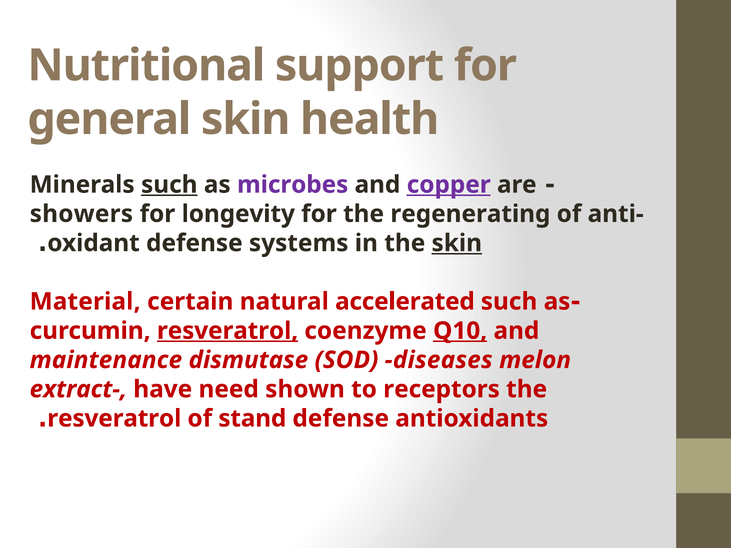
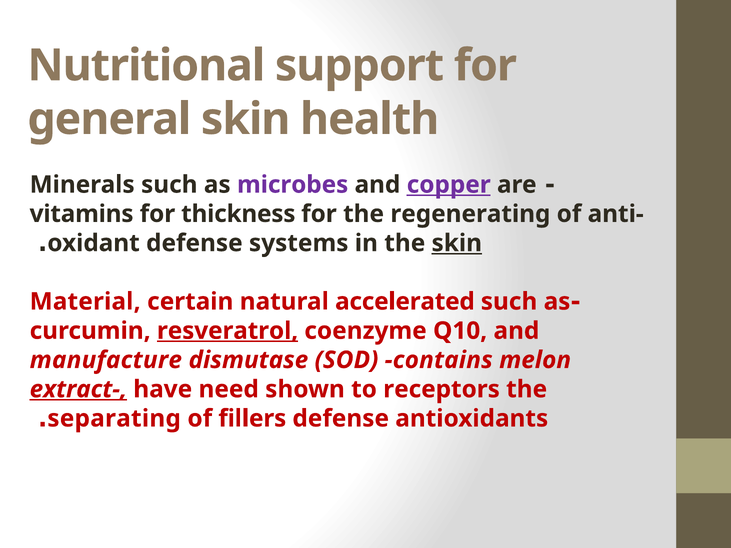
such underline: present -> none (169, 185)
showers: showers -> vitamins (82, 214)
longevity: longevity -> thickness (238, 214)
Q10 underline: present -> none (460, 331)
maintenance: maintenance -> manufacture (106, 360)
diseases: diseases -> contains (439, 360)
extract- underline: none -> present (78, 389)
resveratrol: resveratrol -> separating (114, 419)
stand: stand -> fillers (252, 419)
